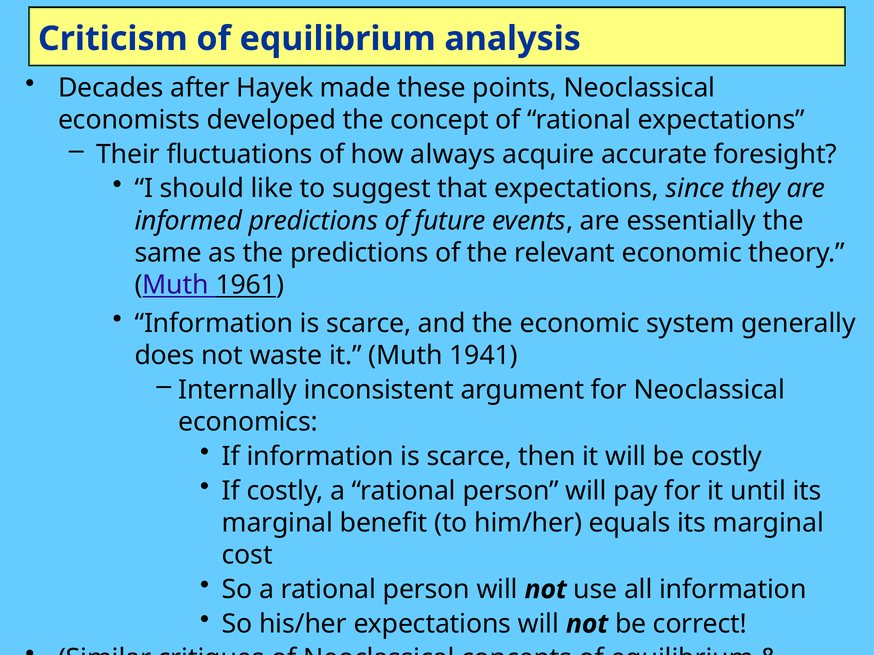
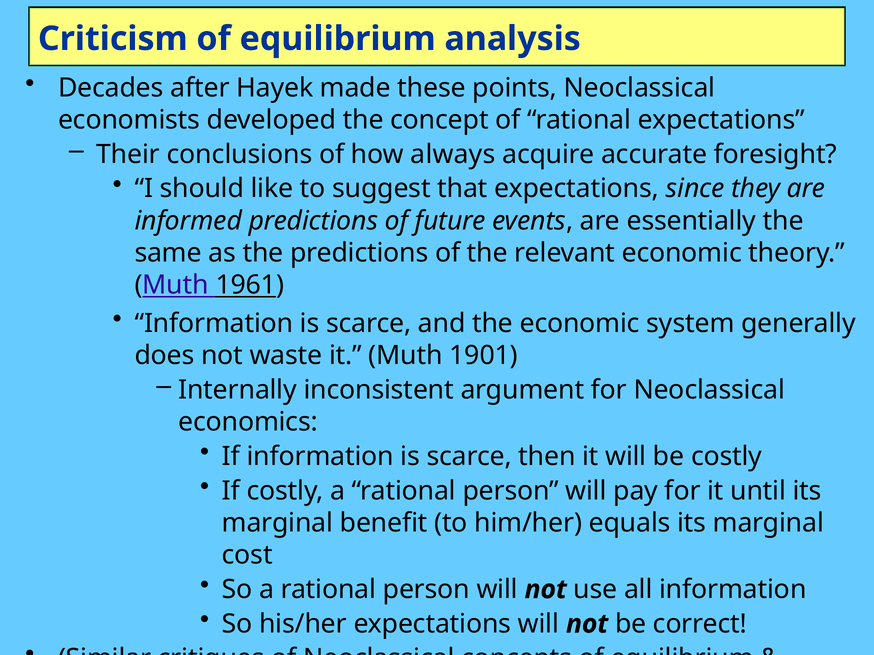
fluctuations: fluctuations -> conclusions (240, 154)
1941: 1941 -> 1901 (484, 356)
